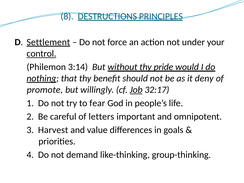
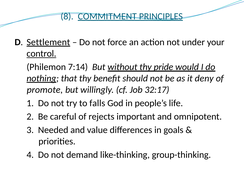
DESTRUCTIONS: DESTRUCTIONS -> COMMITMENT (107, 16)
3:14: 3:14 -> 7:14 (78, 67)
Job underline: present -> none (136, 90)
fear: fear -> falls (97, 103)
letters: letters -> rejects (101, 117)
Harvest: Harvest -> Needed (53, 130)
